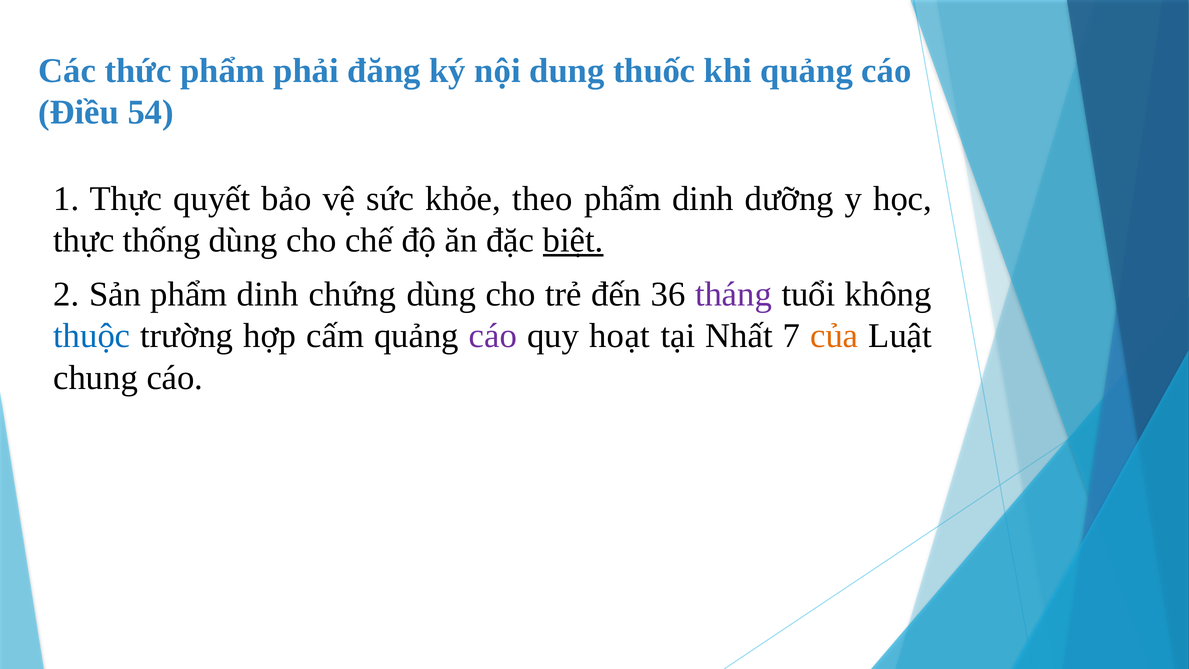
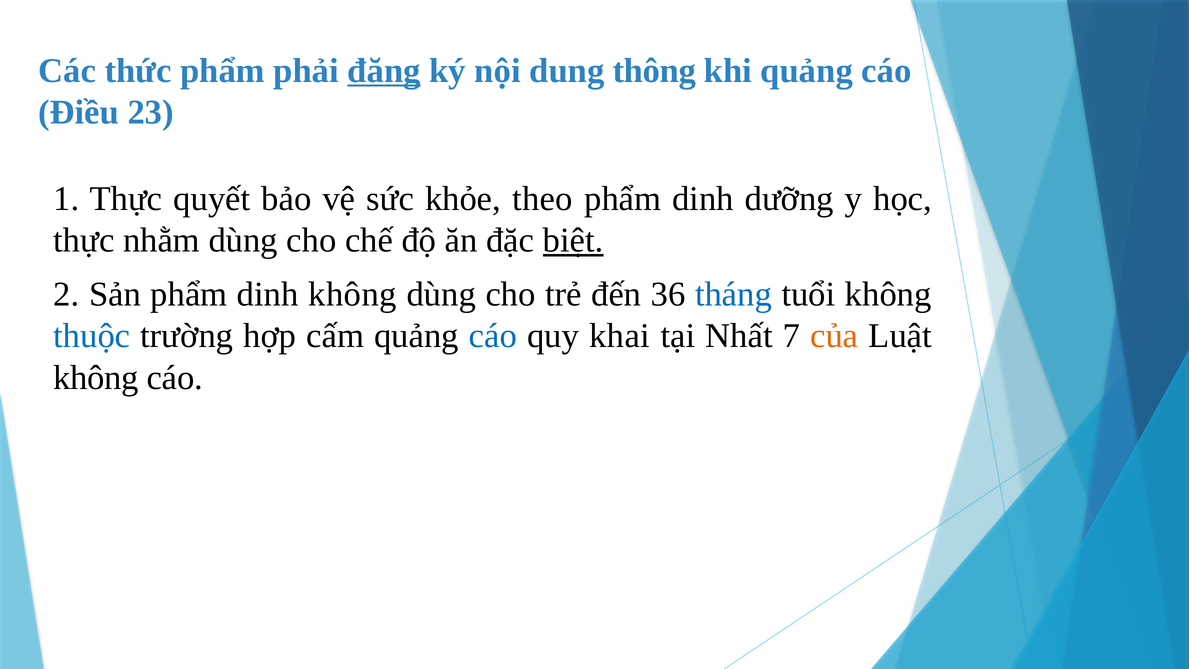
đăng underline: none -> present (384, 71)
thuốc: thuốc -> thông (654, 71)
54: 54 -> 23 (151, 112)
thống: thống -> nhằm (161, 240)
dinh chứng: chứng -> không (353, 294)
tháng colour: purple -> blue (734, 294)
cáo colour: purple -> blue (493, 336)
hoạt: hoạt -> khai (620, 336)
chung: chung -> không (96, 378)
